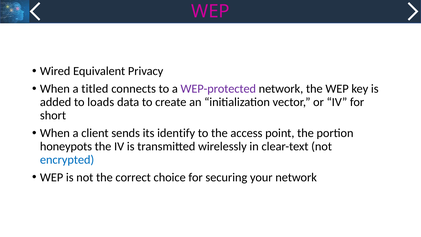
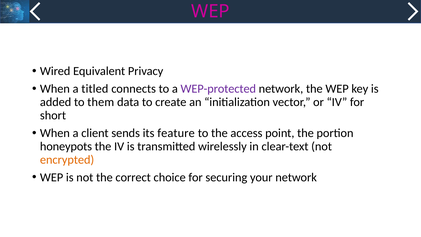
loads: loads -> them (101, 102)
identify: identify -> feature (176, 133)
encrypted colour: blue -> orange (67, 160)
